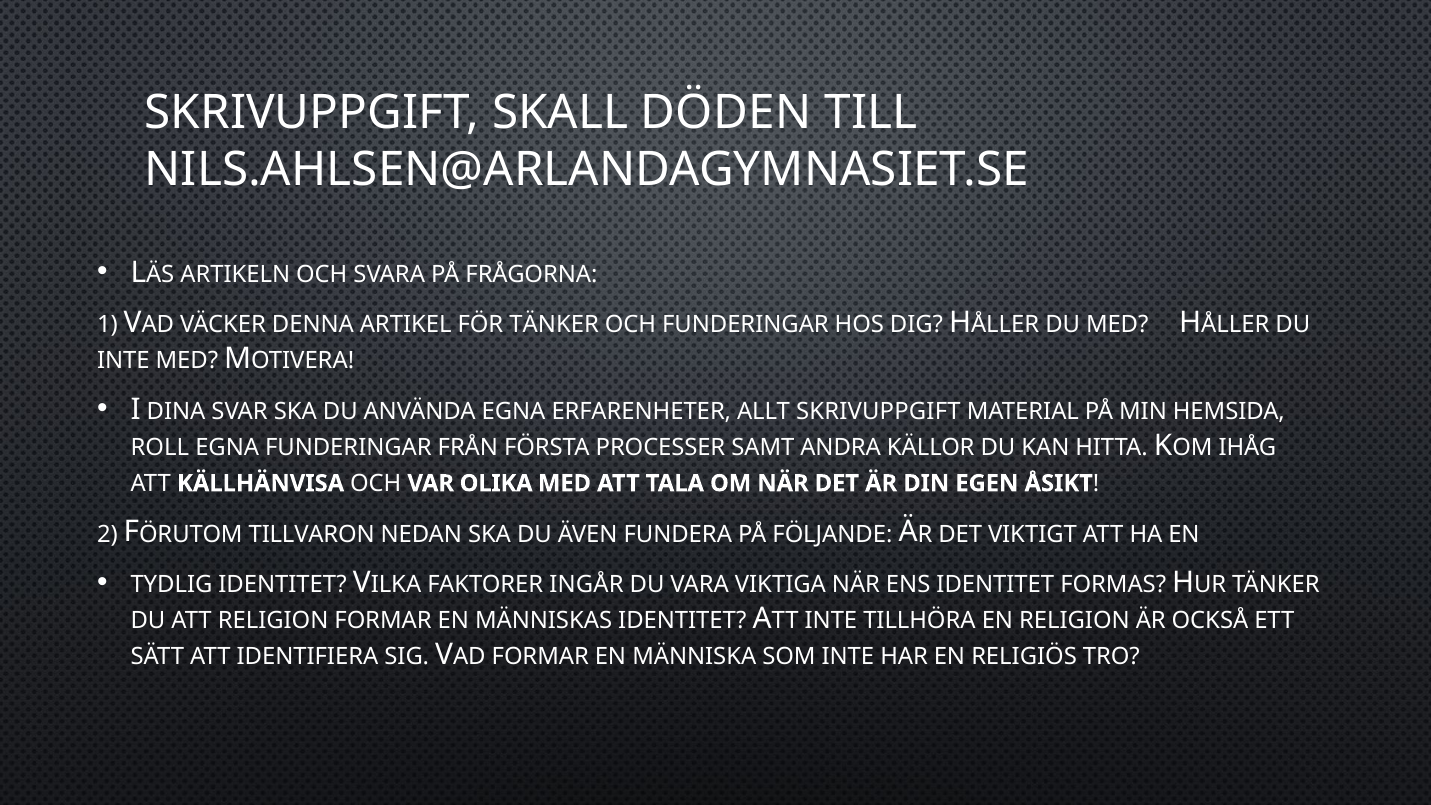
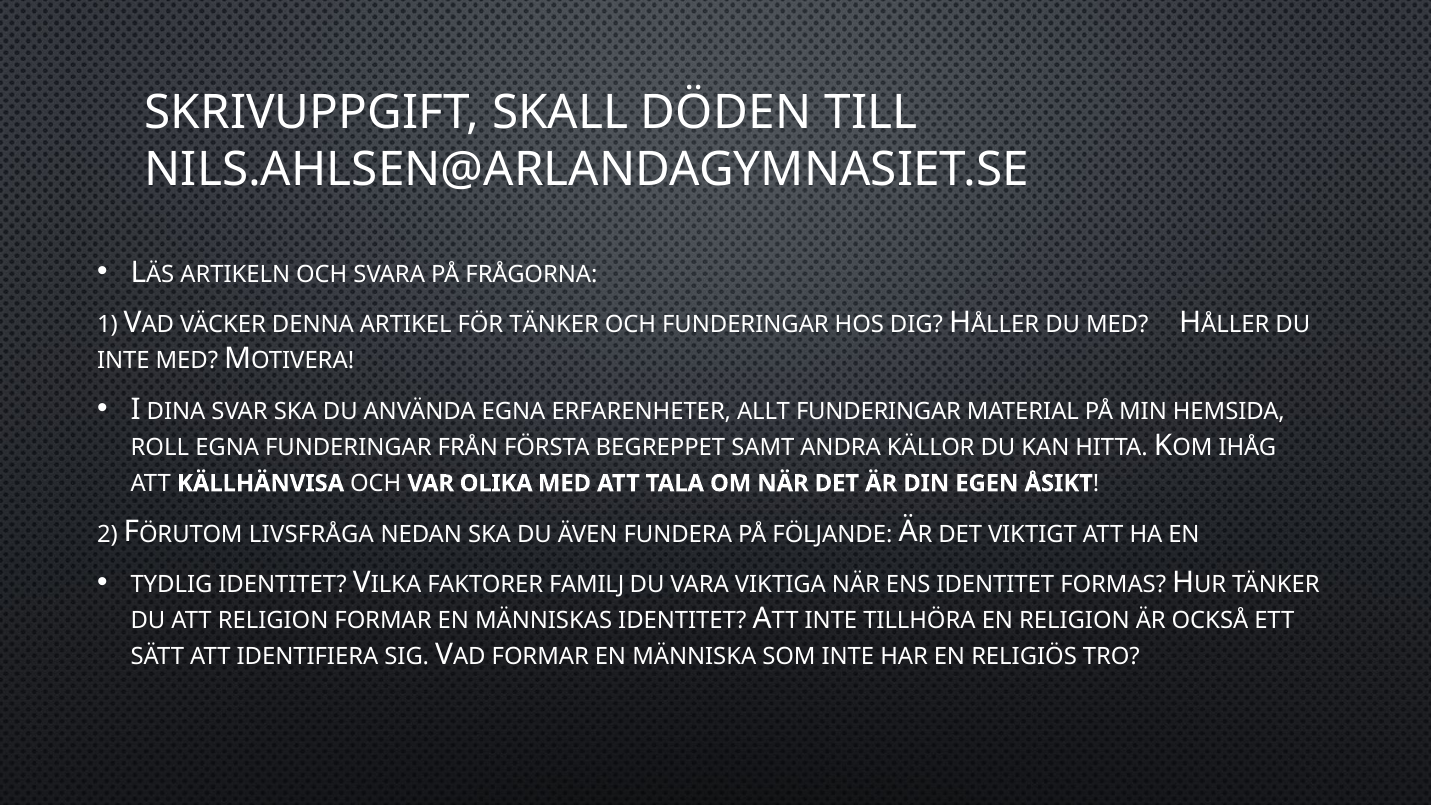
ALLT SKRIVUPPGIFT: SKRIVUPPGIFT -> FUNDERINGAR (879, 412)
PROCESSER: PROCESSER -> BEGREPPET (660, 447)
TILLVARON: TILLVARON -> LIVSFRÅGA (311, 534)
INGÅR: INGÅR -> FAMILJ (587, 585)
